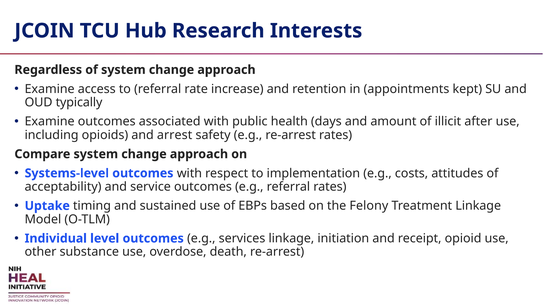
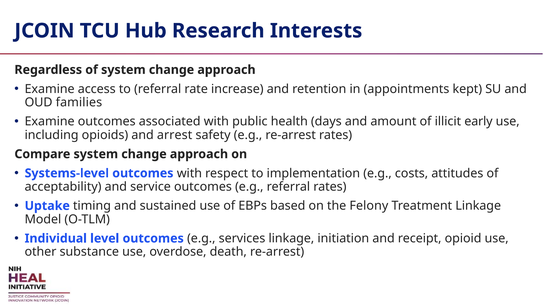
typically: typically -> families (79, 102)
after: after -> early (478, 121)
